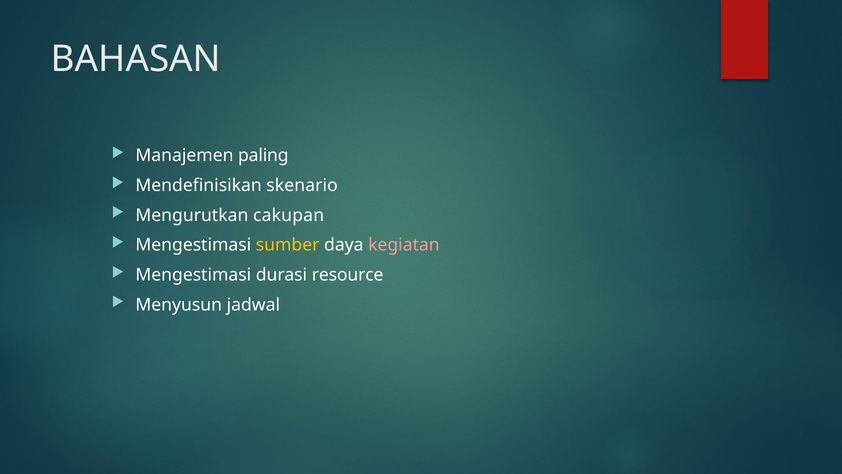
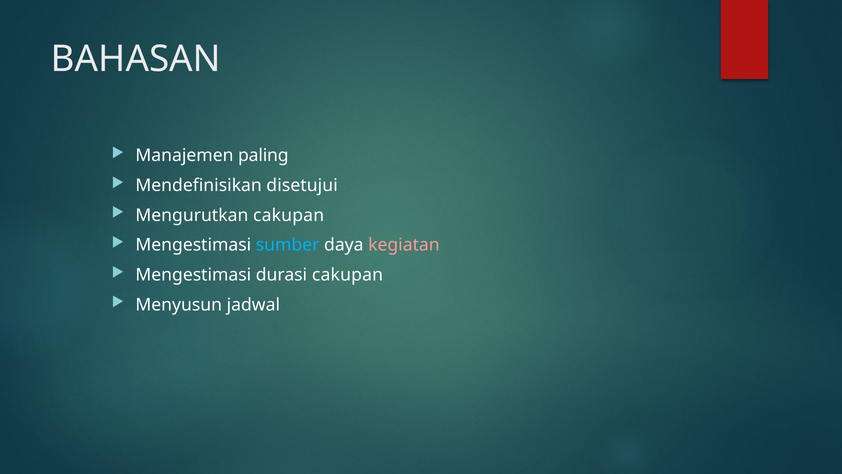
skenario: skenario -> disetujui (302, 185)
sumber colour: yellow -> light blue (288, 245)
durasi resource: resource -> cakupan (348, 275)
